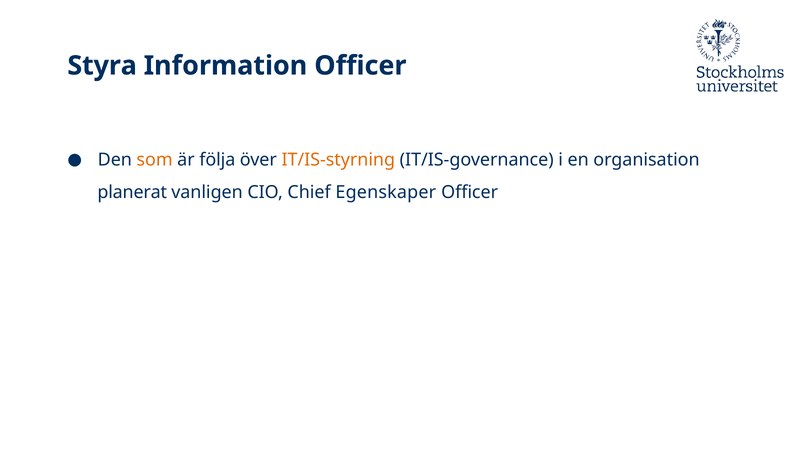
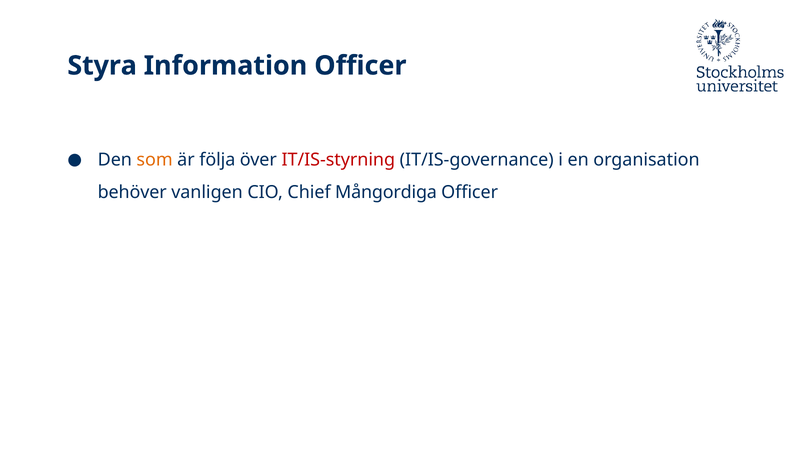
IT/IS-styrning colour: orange -> red (338, 159)
planerat: planerat -> behöver (132, 192)
Egenskaper: Egenskaper -> Mångordiga (386, 192)
